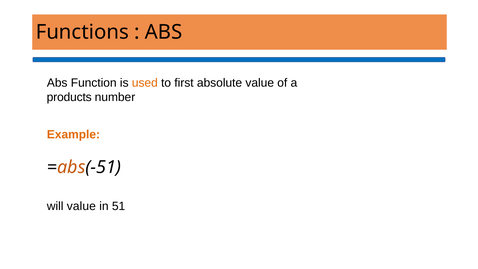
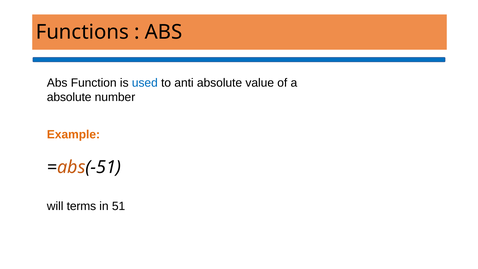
used colour: orange -> blue (145, 83)
first: first -> anti (184, 83)
products: products -> absolute (69, 97)
will value: value -> terms (81, 206)
